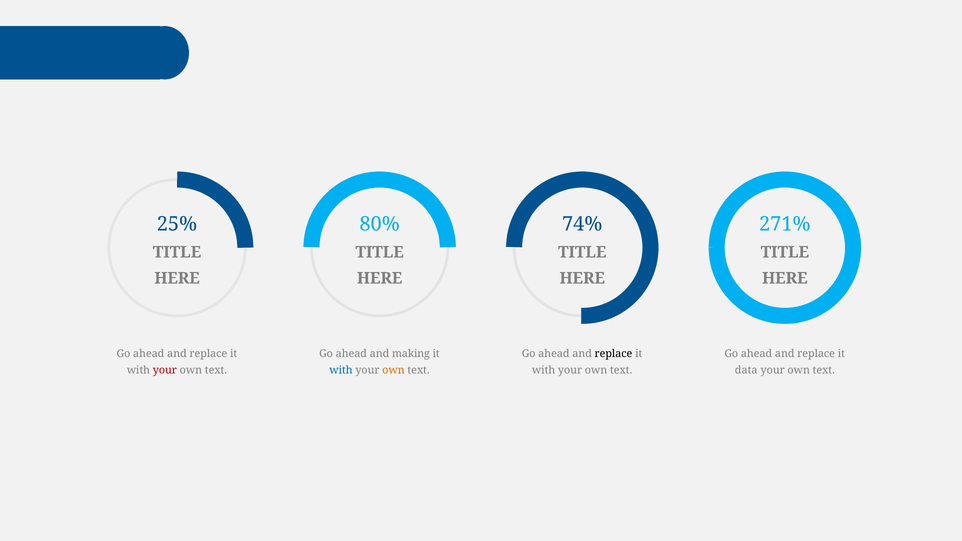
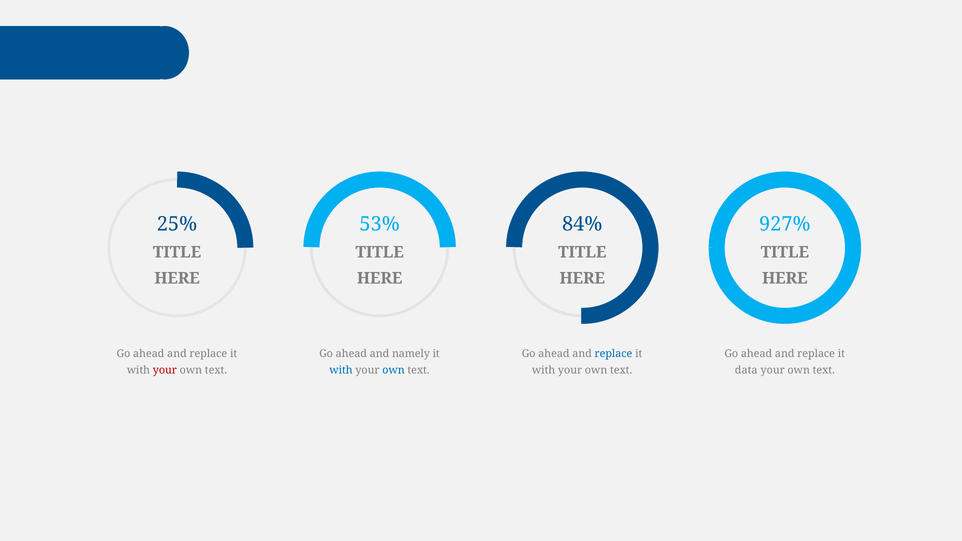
80%: 80% -> 53% (380, 224)
74%: 74% -> 84% (582, 224)
271%: 271% -> 927% (785, 224)
making: making -> namely (411, 354)
replace colour: black -> blue (613, 354)
own colour: orange -> blue (393, 370)
